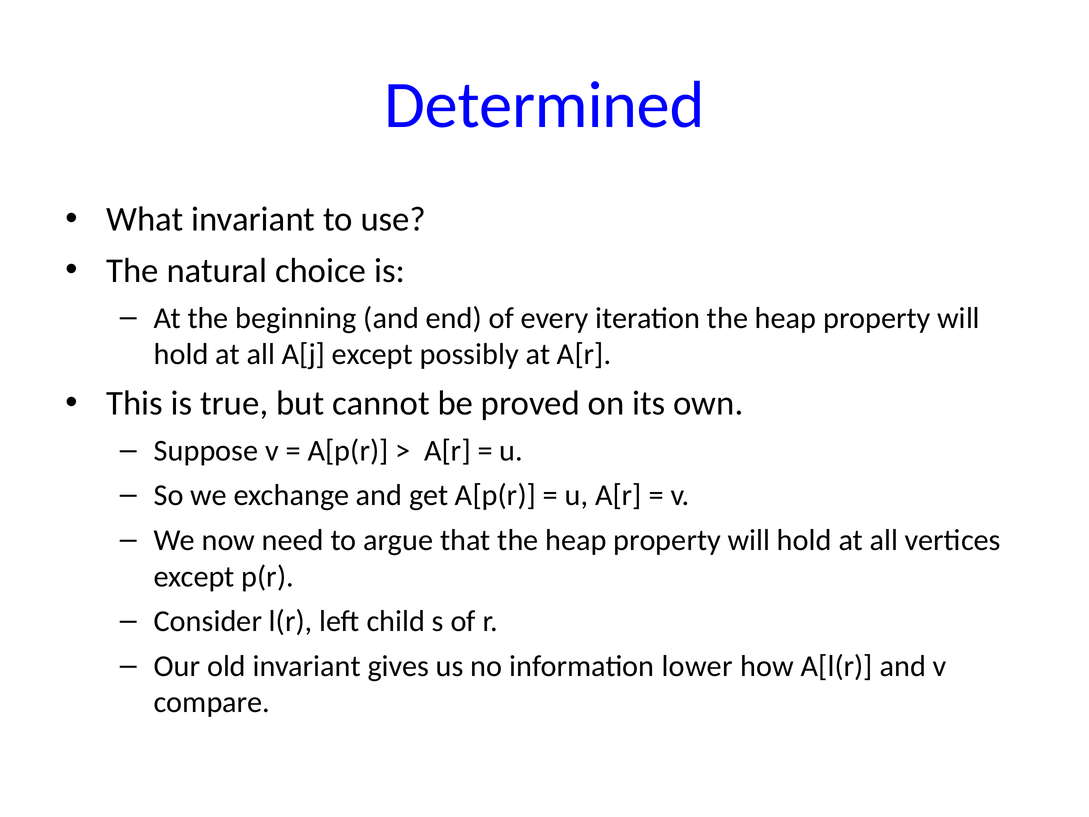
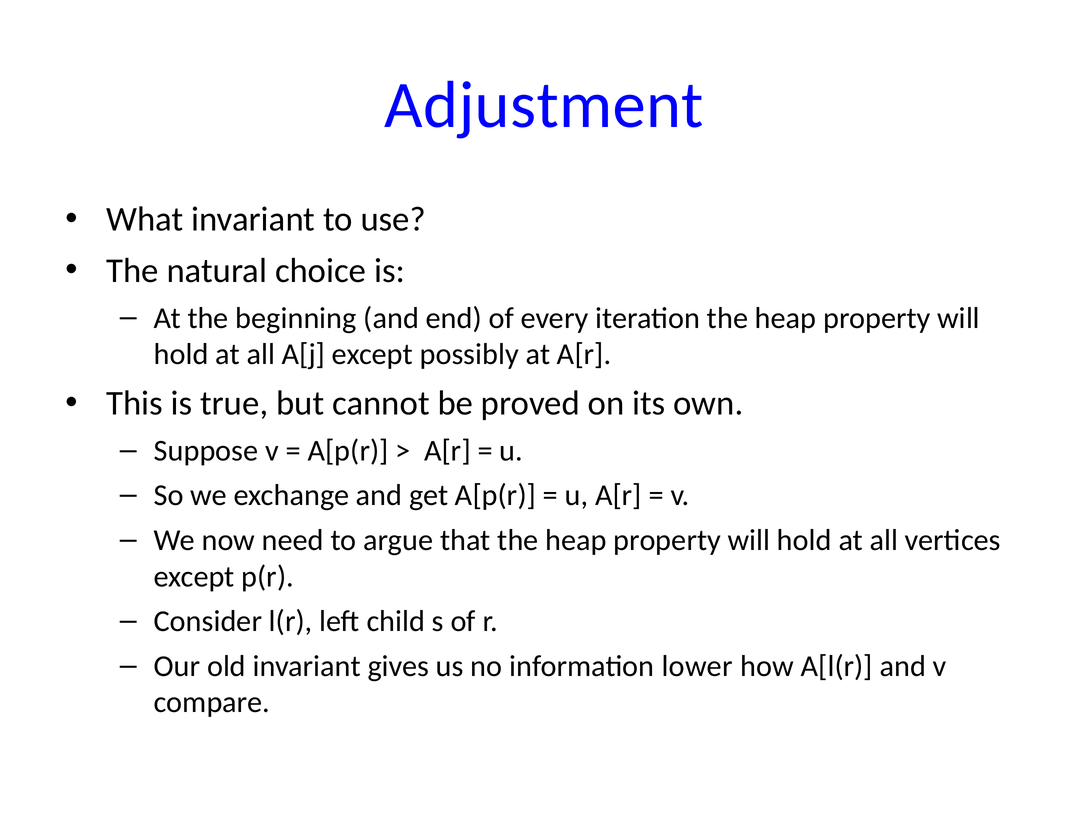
Determined: Determined -> Adjustment (544, 105)
